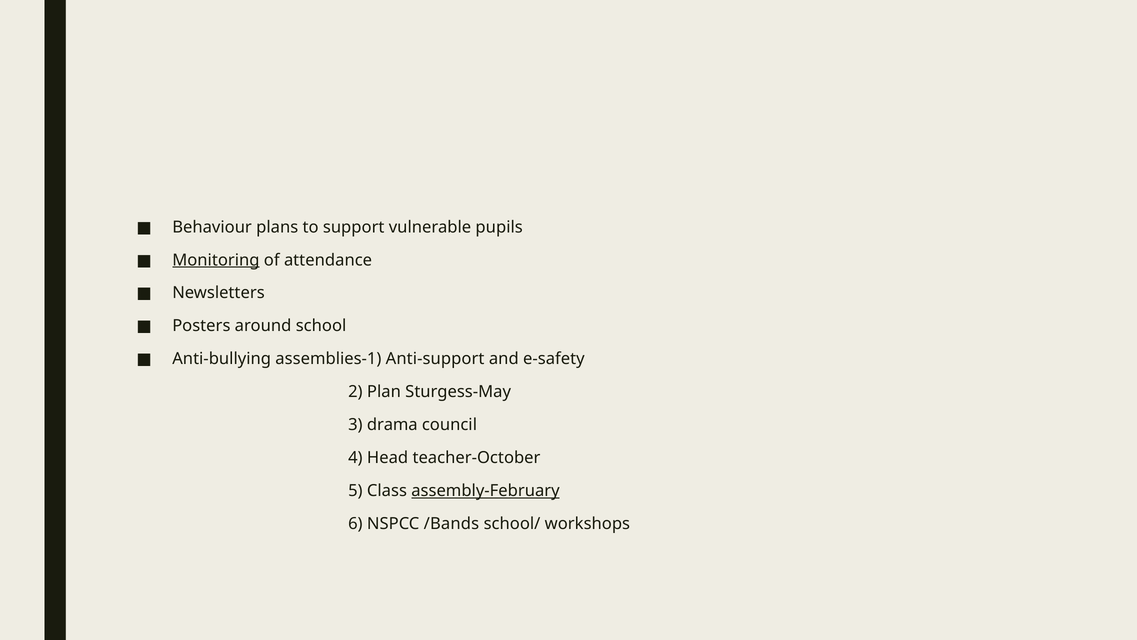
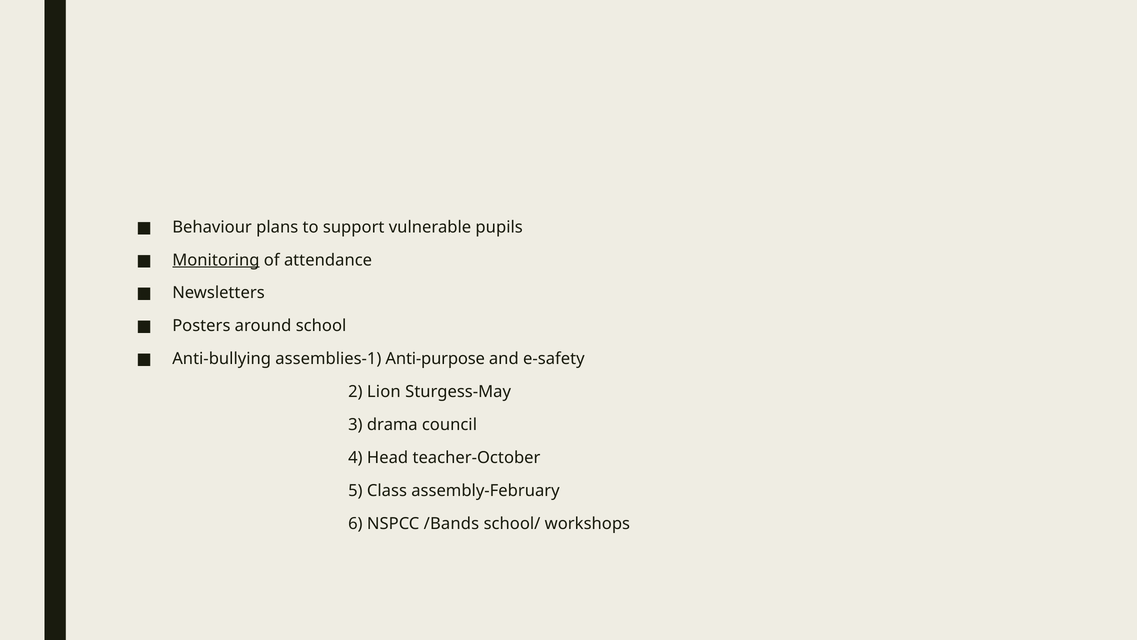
Anti-support: Anti-support -> Anti-purpose (435, 359)
Plan: Plan -> Lion (384, 392)
assembly-February underline: present -> none (485, 490)
